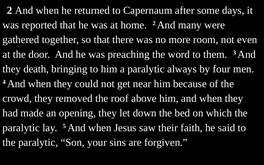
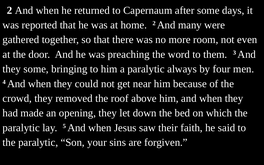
they death: death -> some (36, 69)
